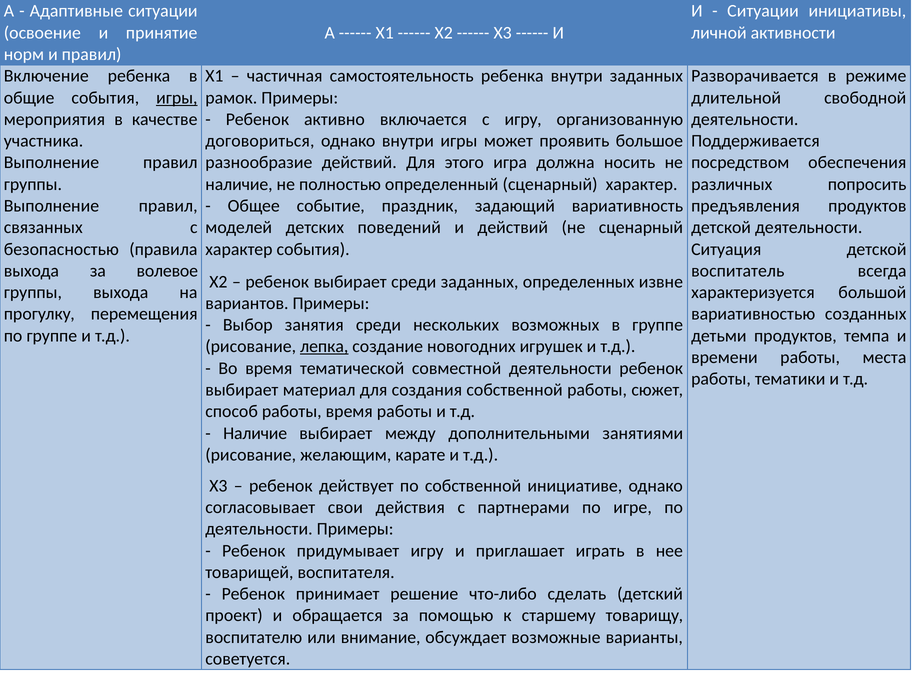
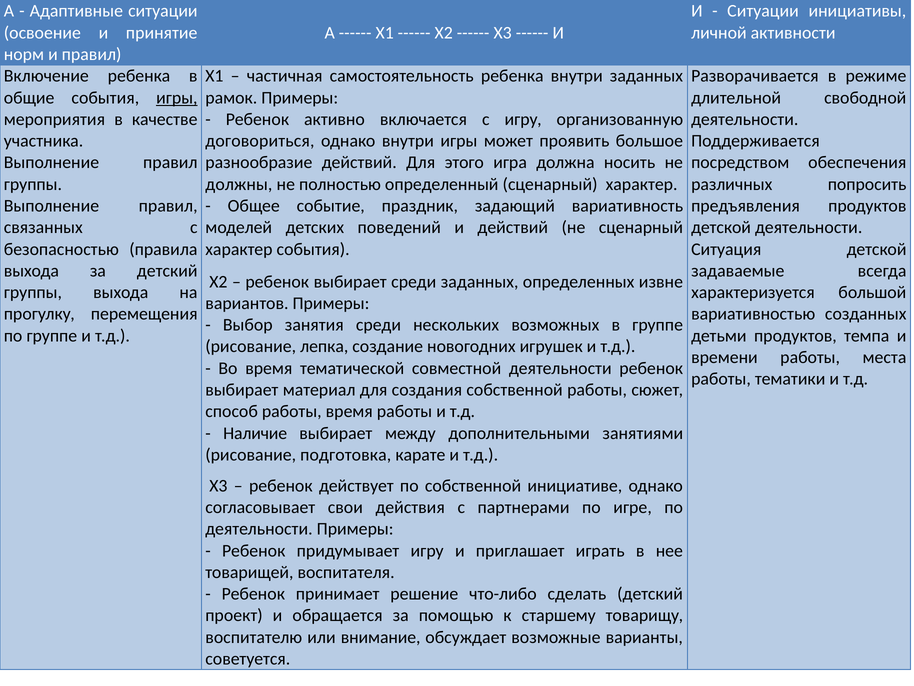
наличие: наличие -> должны (239, 184)
за волевое: волевое -> детский (167, 271)
воспитатель: воспитатель -> задаваемые (738, 271)
лепка underline: present -> none (324, 346)
желающим: желающим -> подготовка (346, 454)
